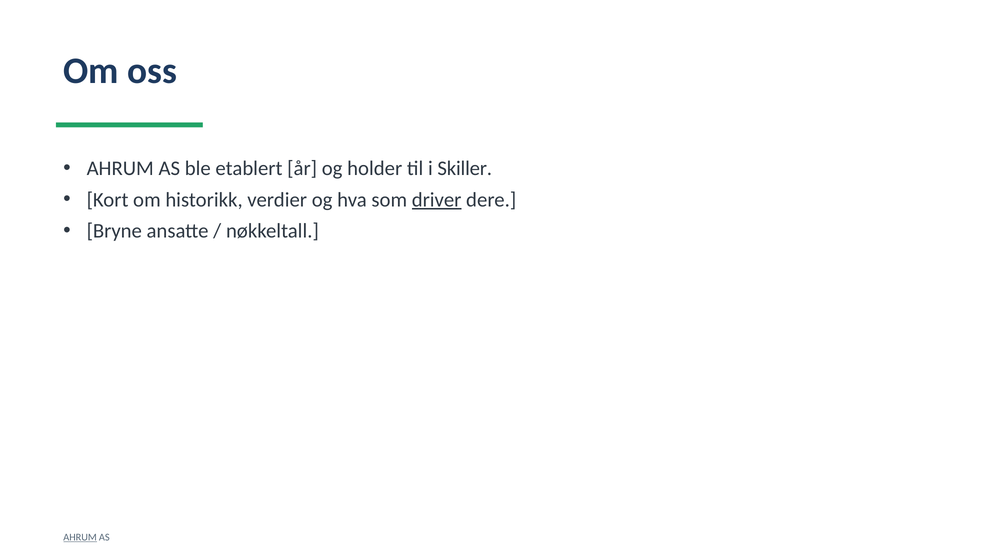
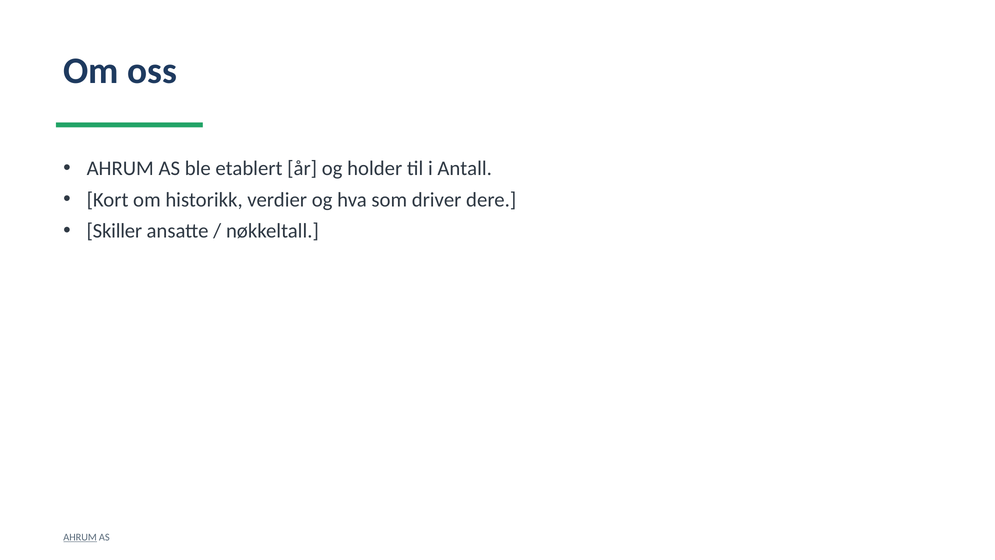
Skiller: Skiller -> Antall (465, 169)
driver underline: present -> none (437, 200)
Bryne: Bryne -> Skiller (114, 231)
